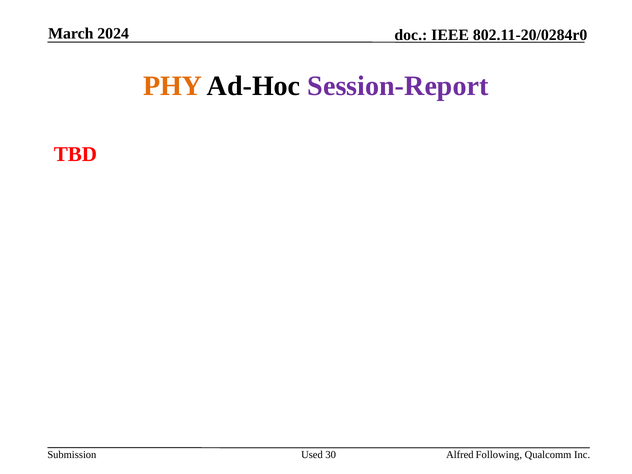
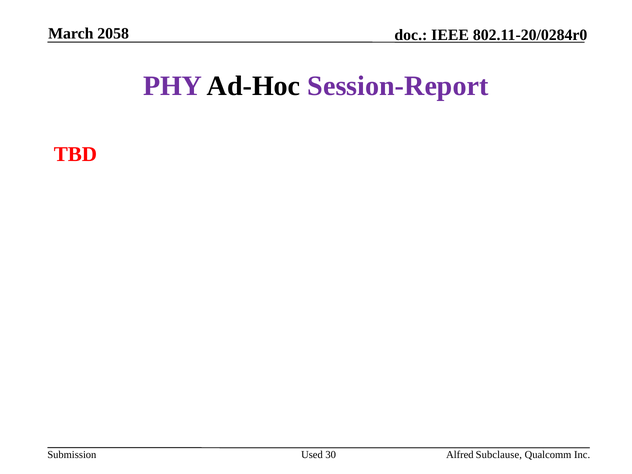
2024: 2024 -> 2058 (113, 34)
PHY colour: orange -> purple (173, 86)
Following: Following -> Subclause (499, 455)
